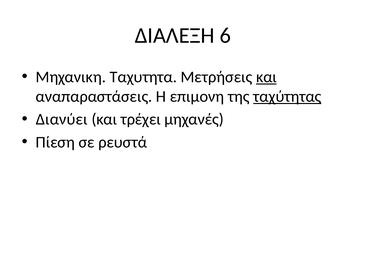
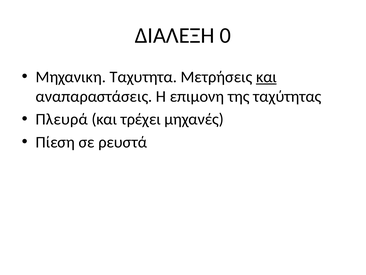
6: 6 -> 0 (225, 35)
ταχύτητας underline: present -> none (287, 96)
Διανύει: Διανύει -> Πλευρά (62, 119)
